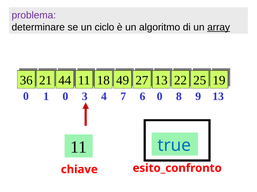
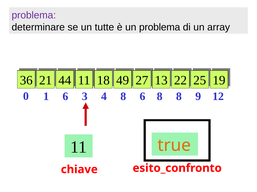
ciclo: ciclo -> tutte (104, 27)
un algoritmo: algoritmo -> problema (160, 27)
array underline: present -> none (219, 27)
1 0: 0 -> 6 (65, 97)
4 7: 7 -> 8 (123, 97)
6 0: 0 -> 8 (160, 97)
9 13: 13 -> 12 (218, 97)
true colour: blue -> orange (174, 146)
